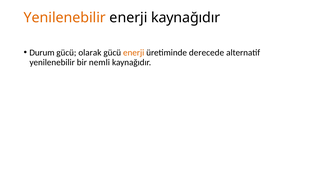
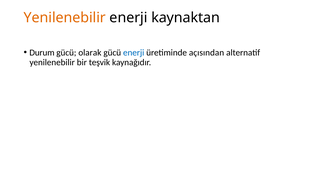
enerji kaynağıdır: kaynağıdır -> kaynaktan (186, 18)
enerji colour: orange -> blue (134, 53)
derecede: derecede -> açısından (207, 53)
nemli: nemli -> teşvik (99, 62)
